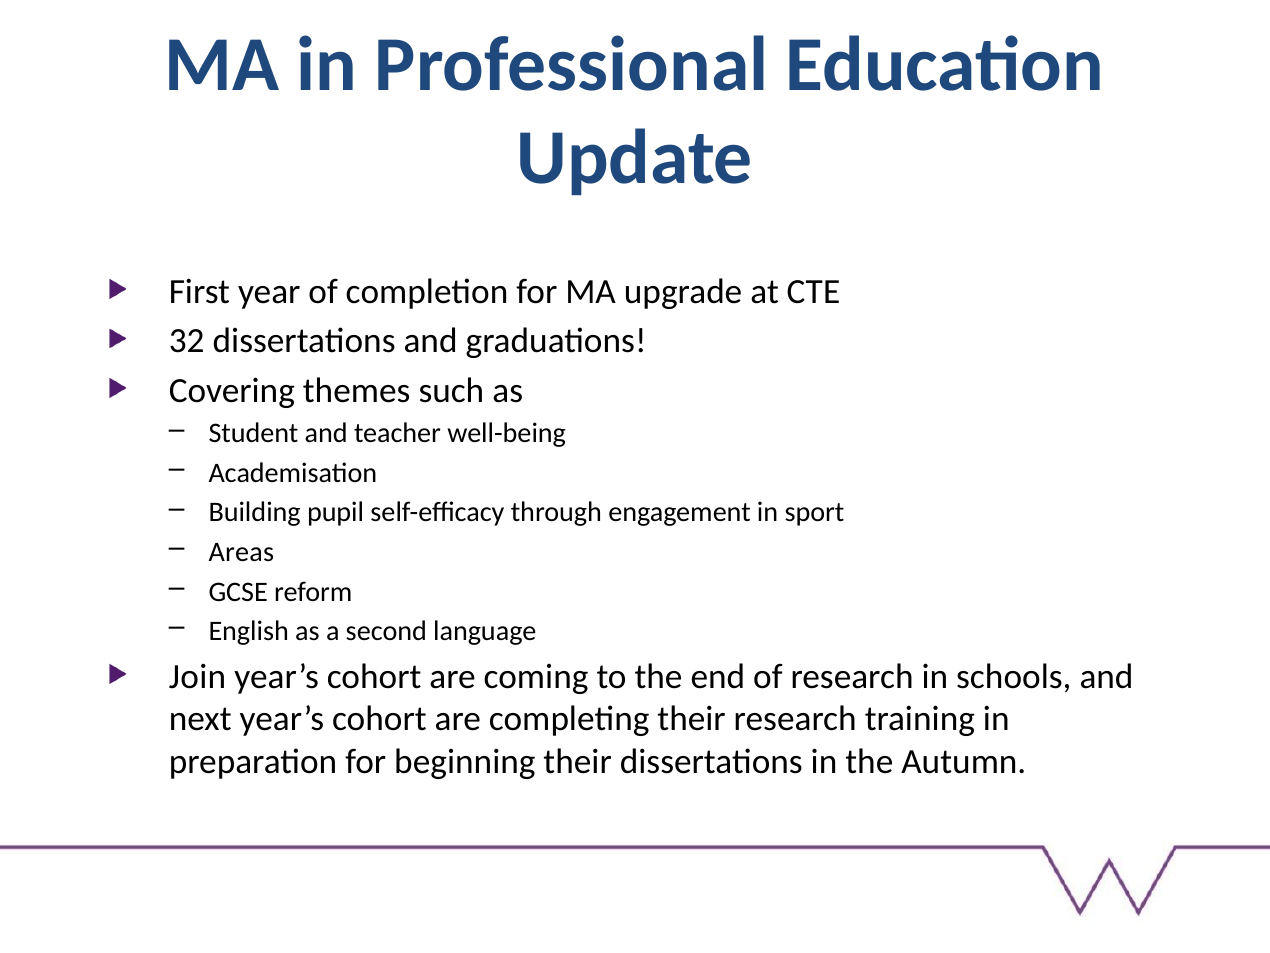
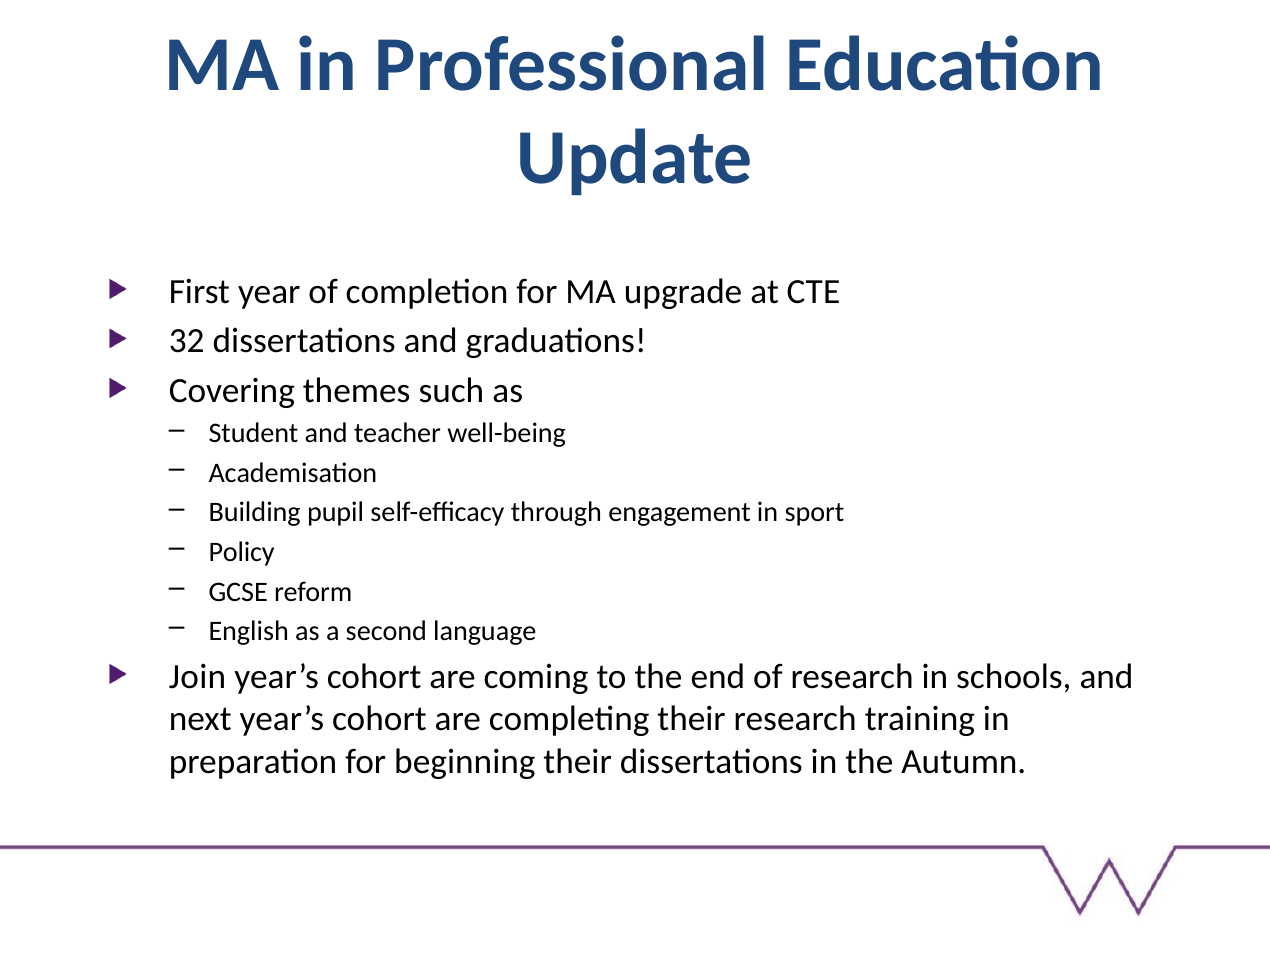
Areas: Areas -> Policy (242, 552)
